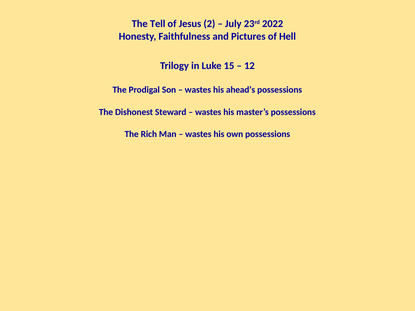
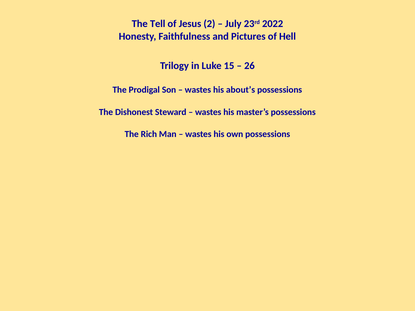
12: 12 -> 26 (249, 66)
ahead’s: ahead’s -> about’s (241, 90)
